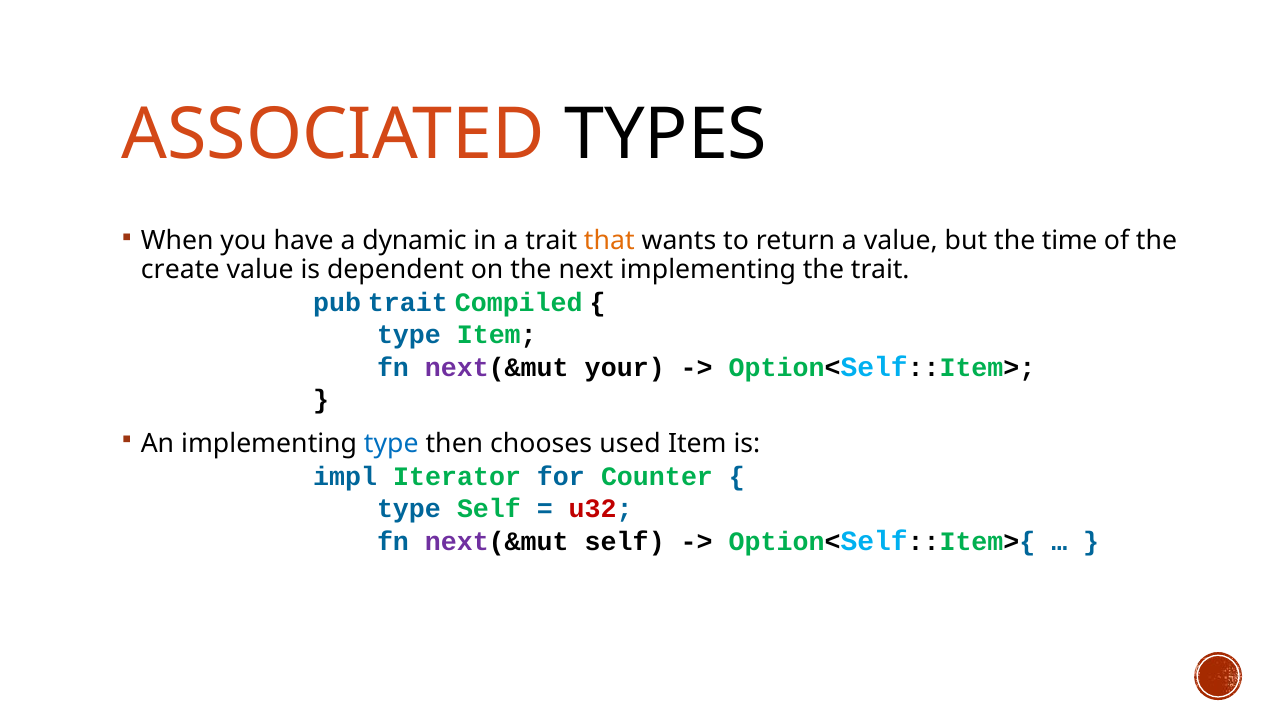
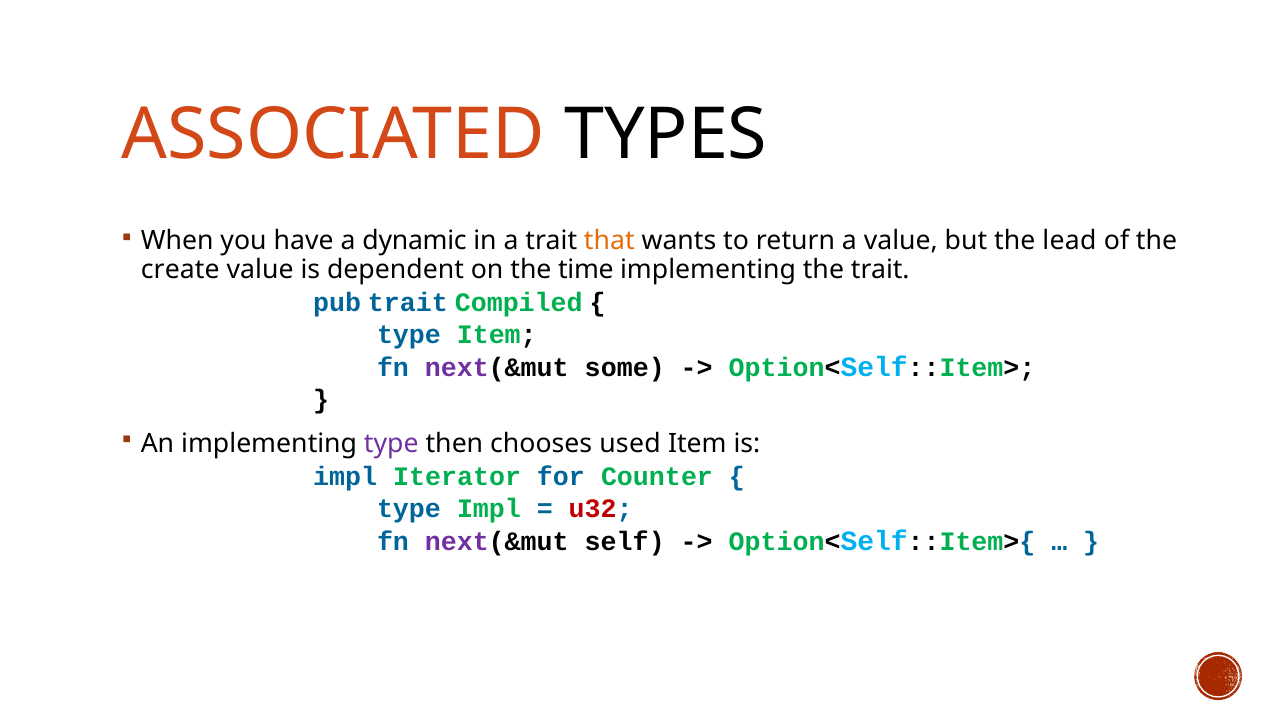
time: time -> lead (1069, 241)
next: next -> time (586, 270)
your: your -> some (625, 368)
type colour: blue -> purple (391, 444)
type Self: Self -> Impl (489, 509)
